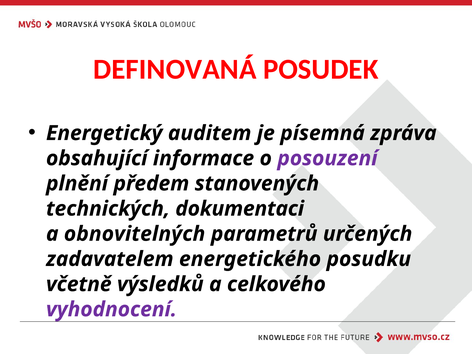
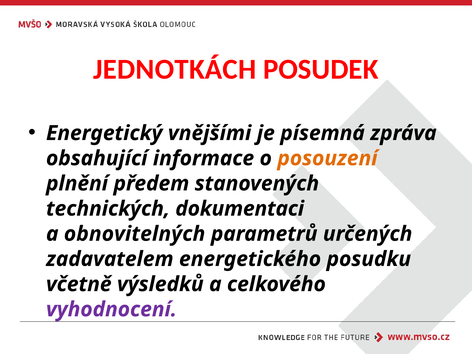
DEFINOVANÁ: DEFINOVANÁ -> JEDNOTKÁCH (175, 69)
auditem: auditem -> vnějšími (210, 133)
posouzení colour: purple -> orange (327, 158)
